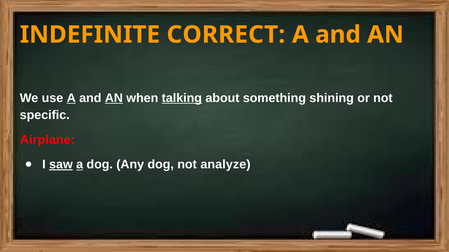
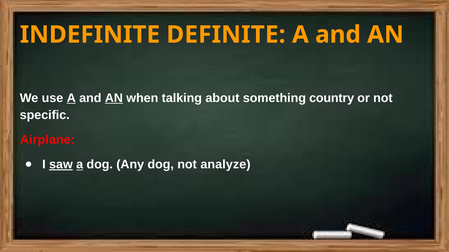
CORRECT: CORRECT -> DEFINITE (226, 35)
talking underline: present -> none (182, 98)
shining: shining -> country (332, 98)
